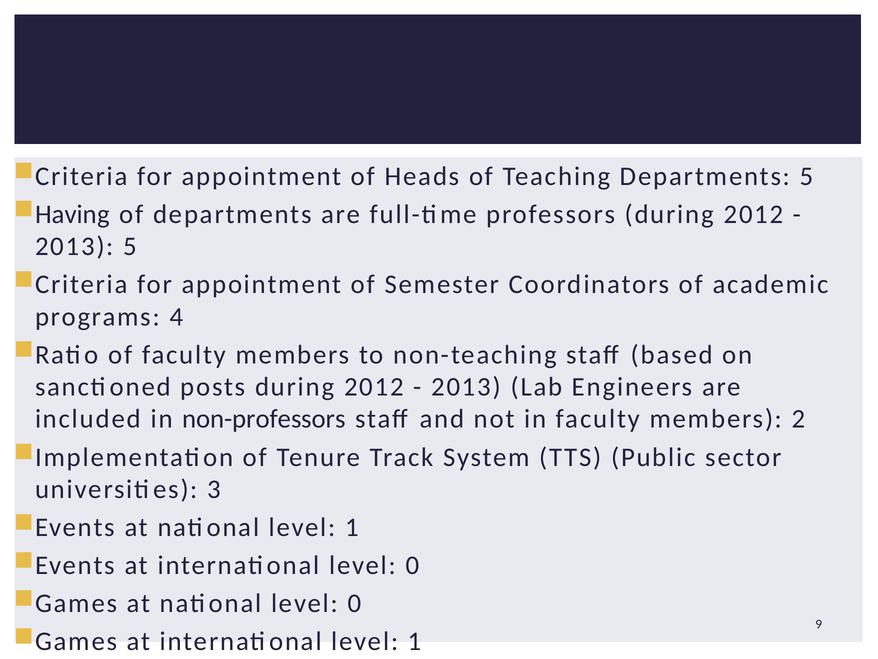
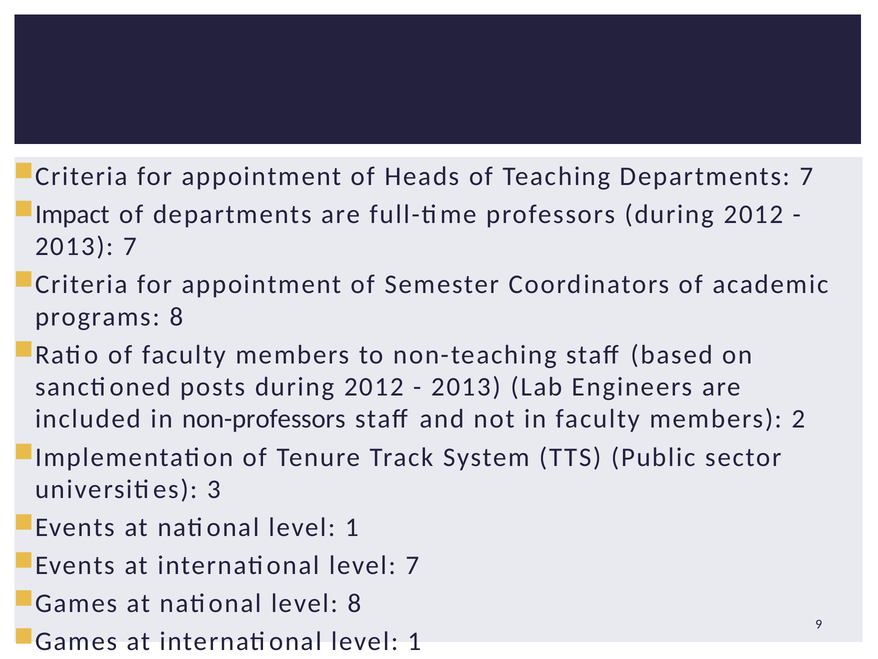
Departments 5: 5 -> 7 (807, 176)
Having: Having -> Impact (72, 214)
2013 5: 5 -> 7 (130, 246)
programs 4: 4 -> 8 (176, 316)
international level 0: 0 -> 7 (412, 565)
national level 0: 0 -> 8 (354, 603)
